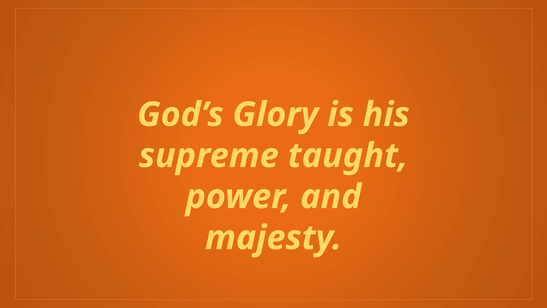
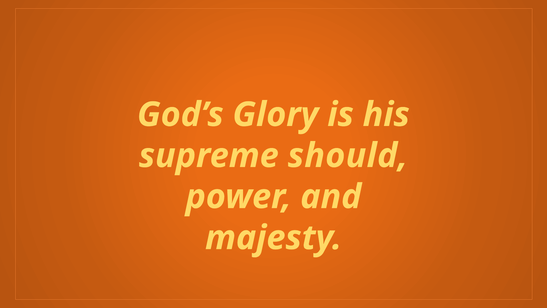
taught: taught -> should (348, 156)
